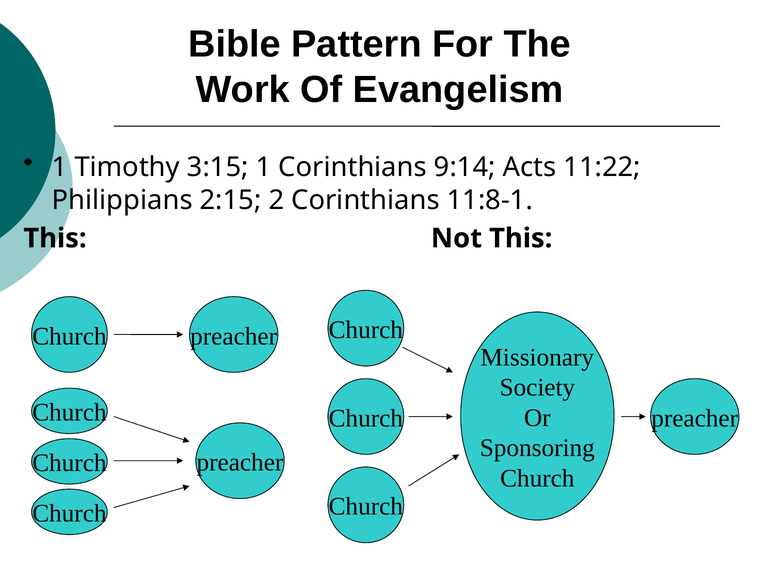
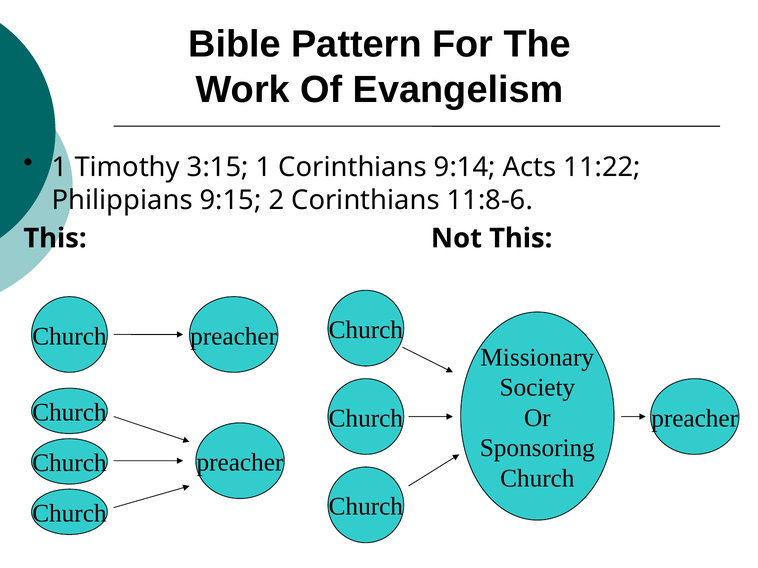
2:15: 2:15 -> 9:15 (231, 200)
11:8-1: 11:8-1 -> 11:8-6 (490, 200)
